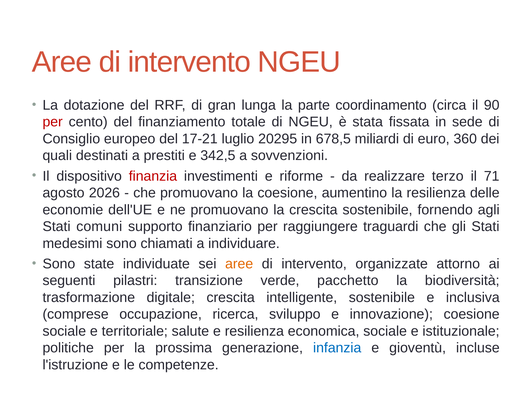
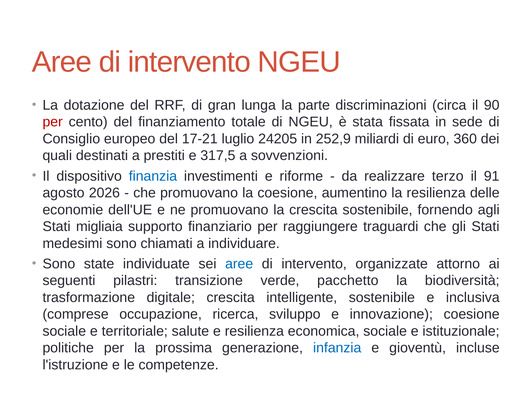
coordinamento: coordinamento -> discriminazioni (381, 105)
20295: 20295 -> 24205 (278, 139)
678,5: 678,5 -> 252,9 (333, 139)
342,5: 342,5 -> 317,5 (218, 156)
finanzia colour: red -> blue (153, 176)
71: 71 -> 91 (492, 176)
comuni: comuni -> migliaia (99, 227)
aree colour: orange -> blue (239, 264)
